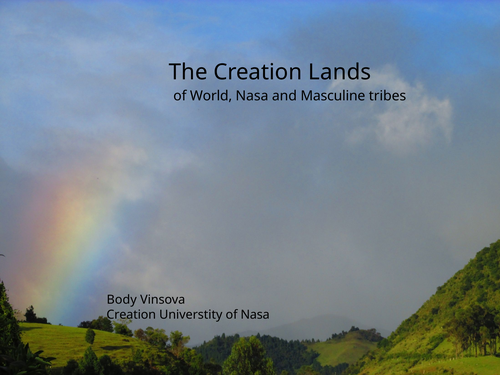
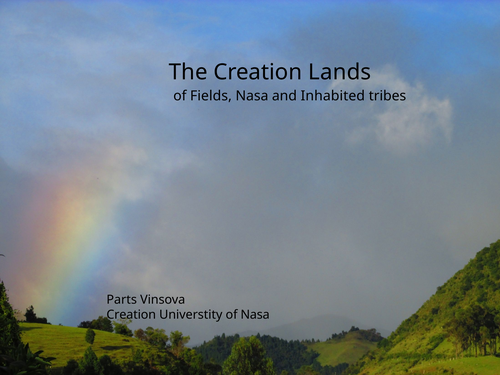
World: World -> Fields (211, 96)
Masculine: Masculine -> Inhabited (333, 96)
Body: Body -> Parts (122, 300)
